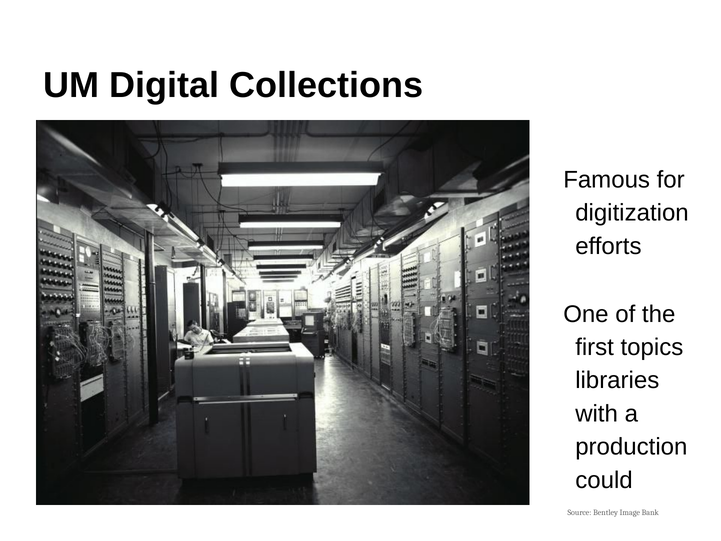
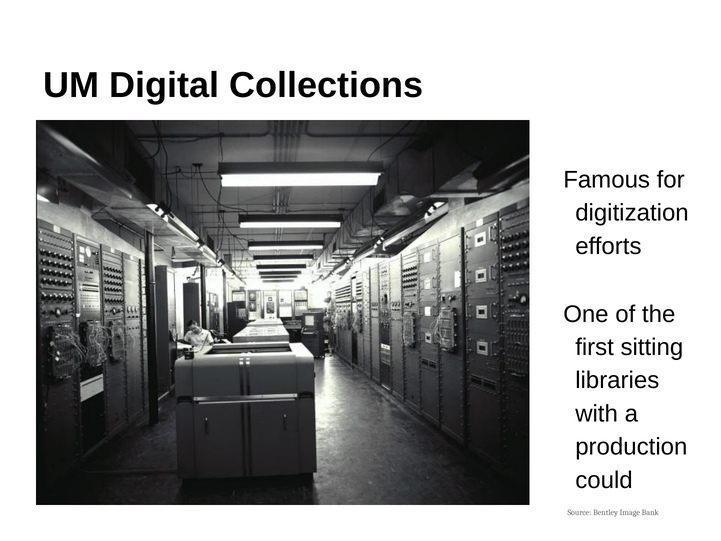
topics: topics -> sitting (652, 347)
